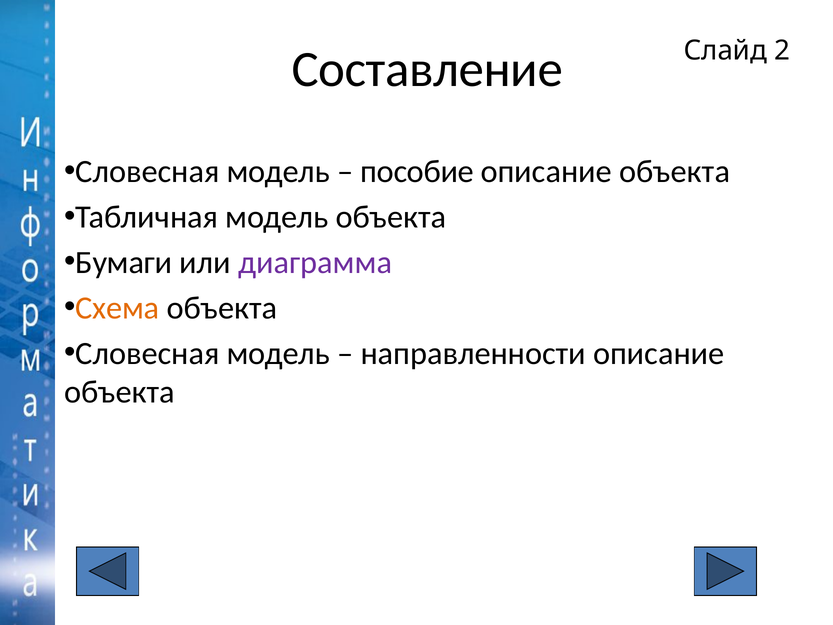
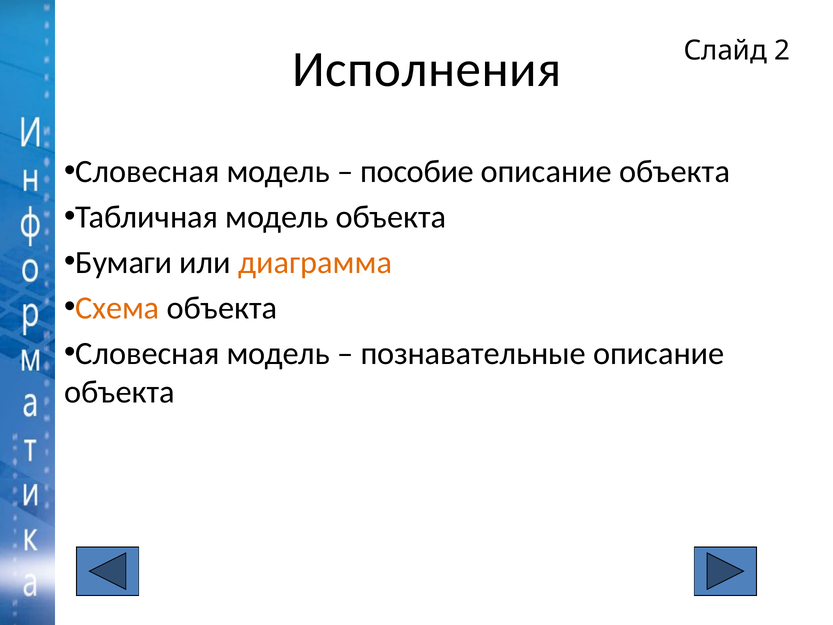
Составление: Составление -> Исполнения (427, 69)
диаграмма colour: purple -> orange (315, 262)
направленности: направленности -> познавательные (473, 353)
